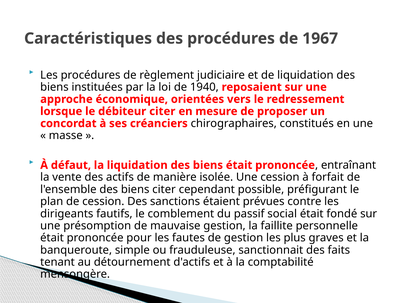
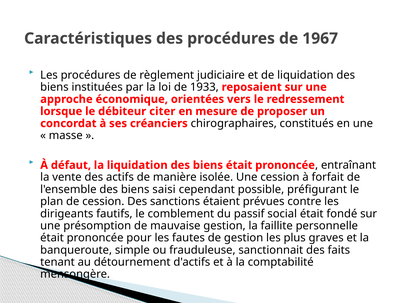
1940: 1940 -> 1933 (204, 87)
biens citer: citer -> saisi (164, 189)
